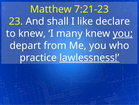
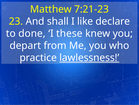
to knew: knew -> done (32, 33)
many: many -> these (69, 33)
you underline: present -> none (123, 33)
